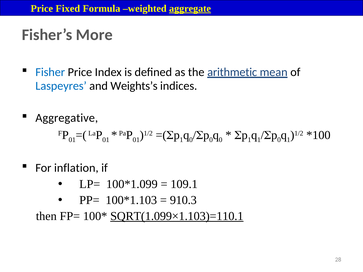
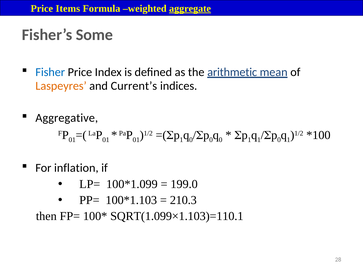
Fixed: Fixed -> Items (68, 9)
More: More -> Some (94, 35)
Laspeyres colour: blue -> orange (61, 86)
Weights’s: Weights’s -> Current’s (134, 86)
109.1: 109.1 -> 199.0 (184, 184)
910.3: 910.3 -> 210.3 (183, 200)
SQRT(1.099×1.103)=110.1 underline: present -> none (177, 216)
